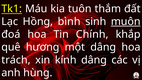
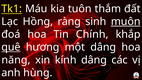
bình: bình -> ràng (69, 22)
quê underline: none -> present (11, 47)
trách: trách -> năng (16, 60)
